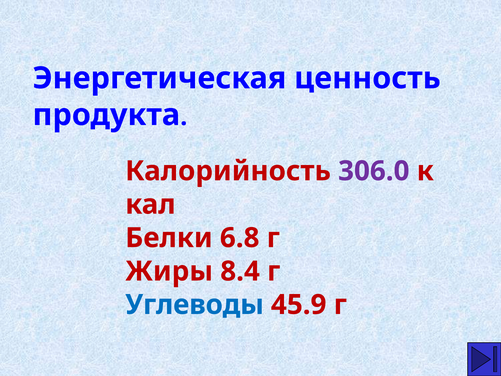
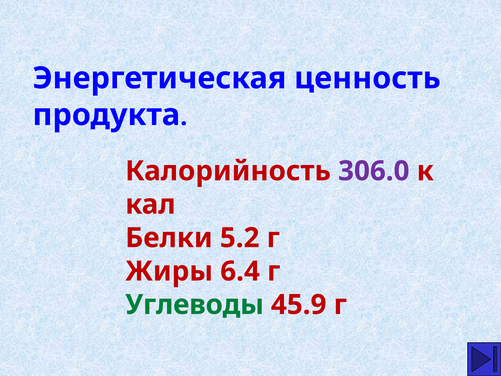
6.8: 6.8 -> 5.2 (240, 238)
8.4: 8.4 -> 6.4 (240, 271)
Углеводы colour: blue -> green (195, 305)
